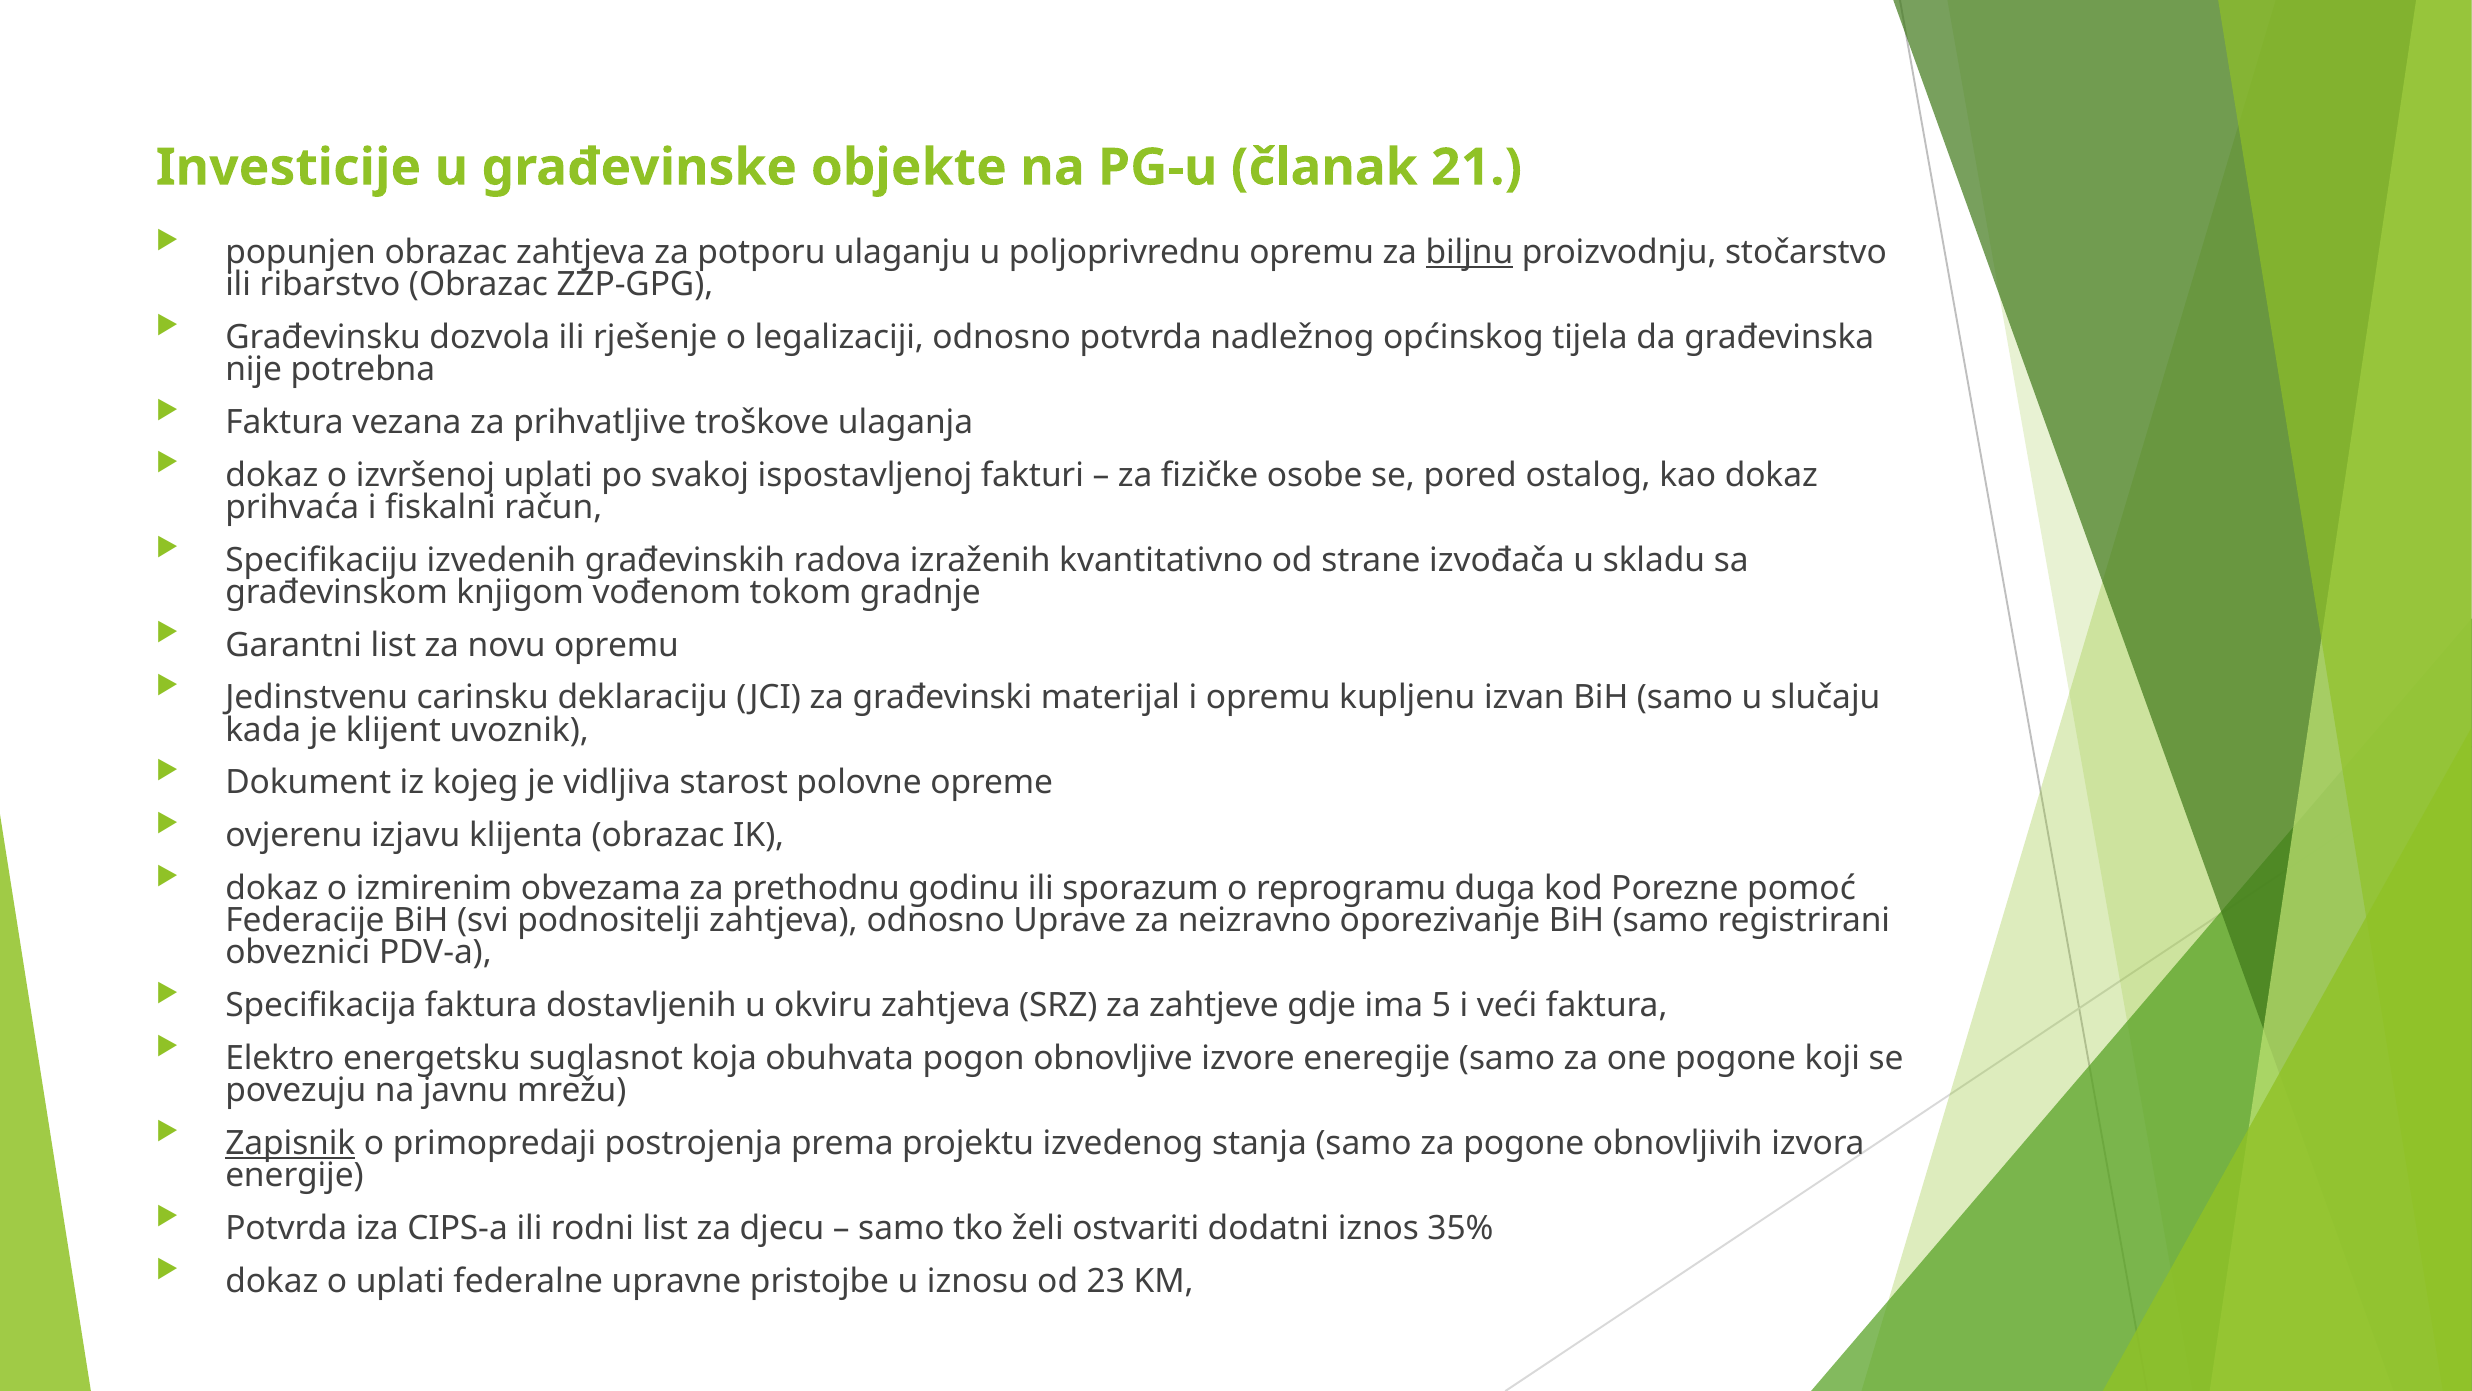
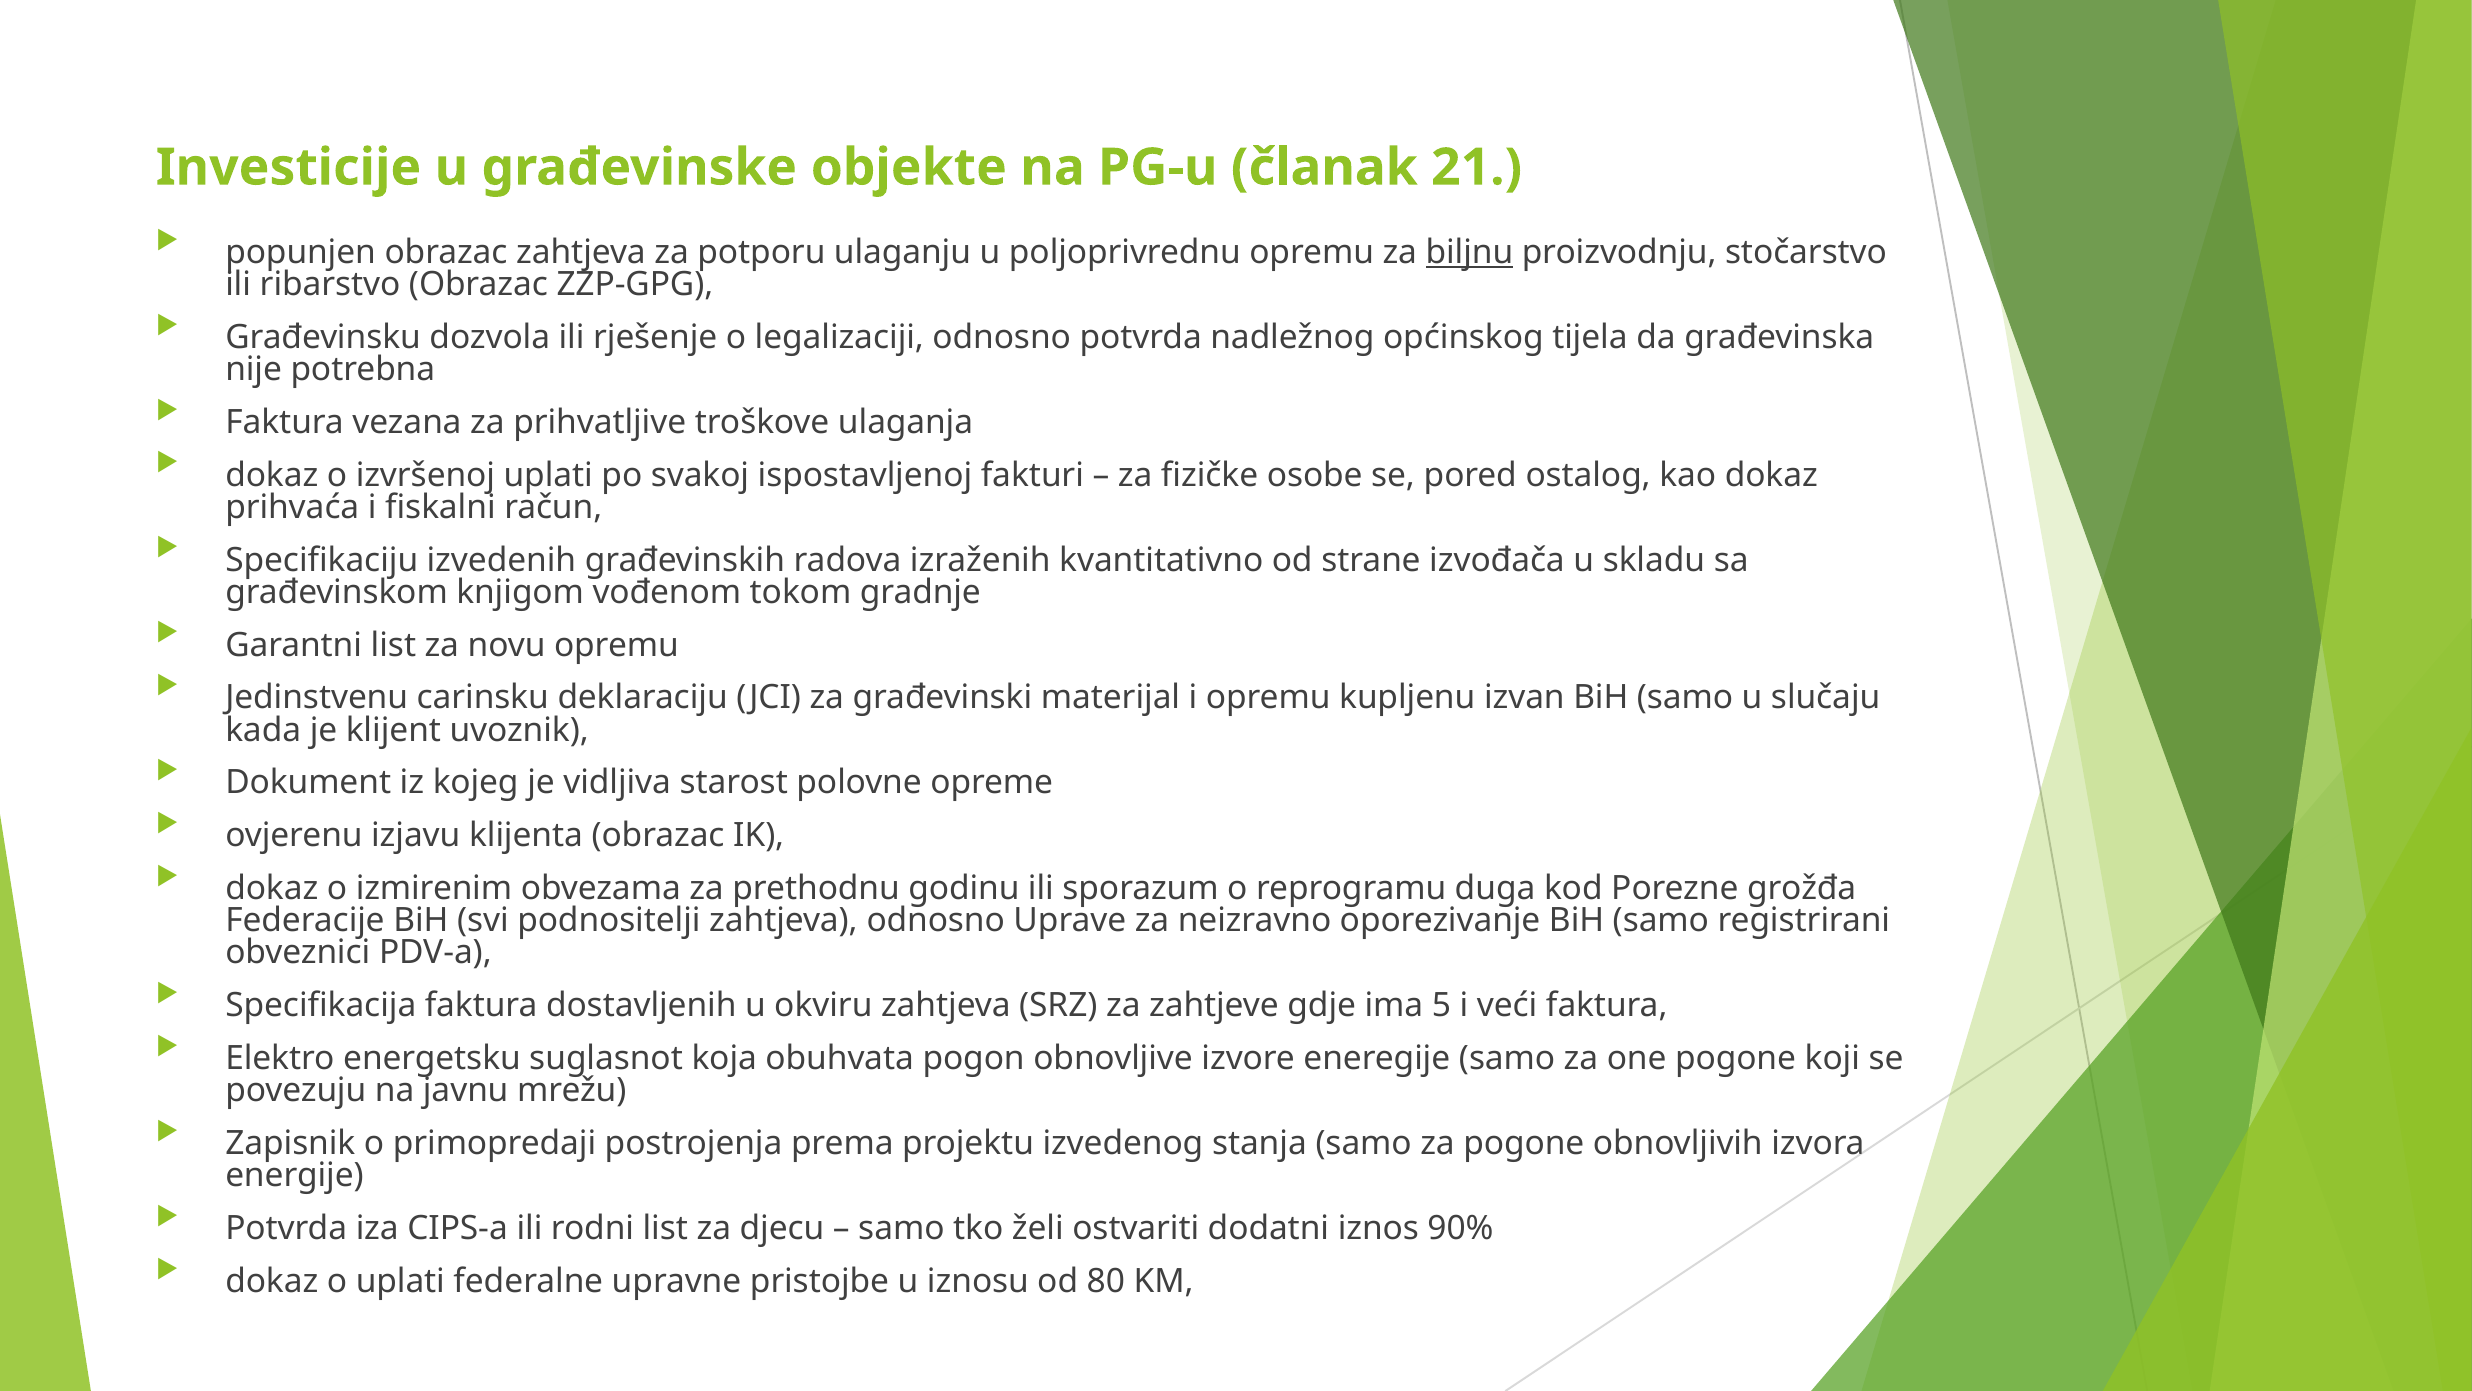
pomoć: pomoć -> grožđa (1802, 888)
Zapisnik underline: present -> none (290, 1143)
35%: 35% -> 90% (1460, 1228)
23: 23 -> 80 (1106, 1281)
